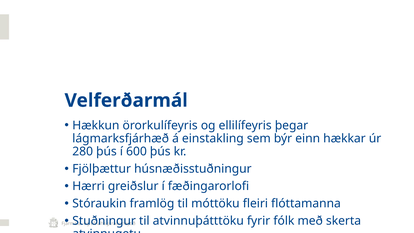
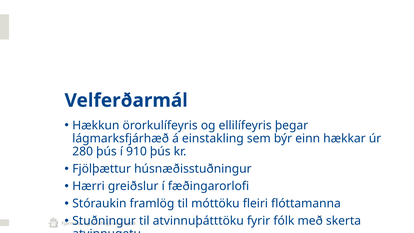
600: 600 -> 910 (136, 151)
